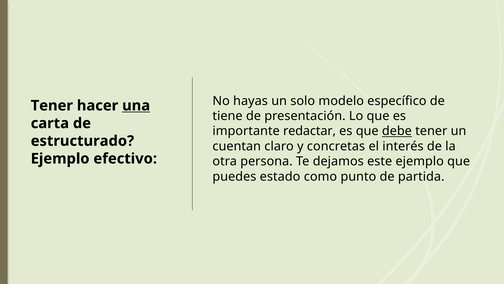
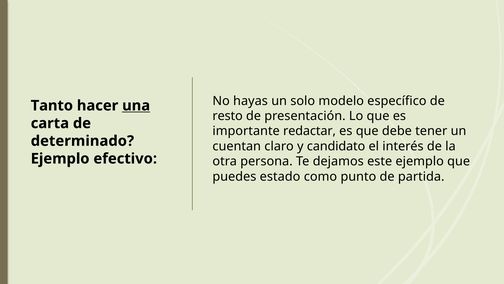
Tener: Tener -> Tanto (52, 105)
tiene: tiene -> resto (228, 116)
debe underline: present -> none (397, 131)
estructurado: estructurado -> determinado (82, 141)
concretas: concretas -> candidato (336, 146)
